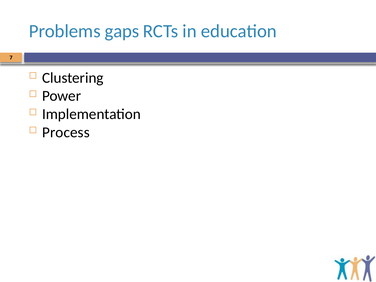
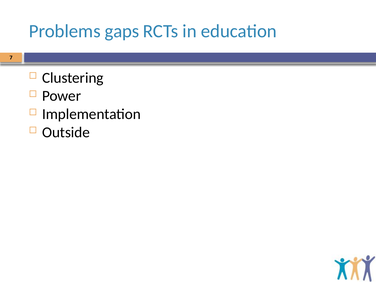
Process: Process -> Outside (66, 132)
